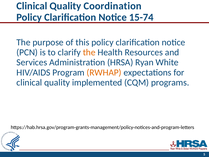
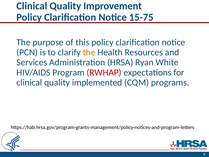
Coordination: Coordination -> Improvement (113, 6)
15-74: 15-74 -> 15-75 (141, 17)
RWHAP colour: orange -> red (104, 72)
